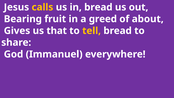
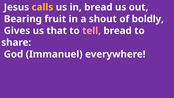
greed: greed -> shout (103, 19)
about: about -> boldly (148, 19)
tell colour: yellow -> pink (92, 31)
